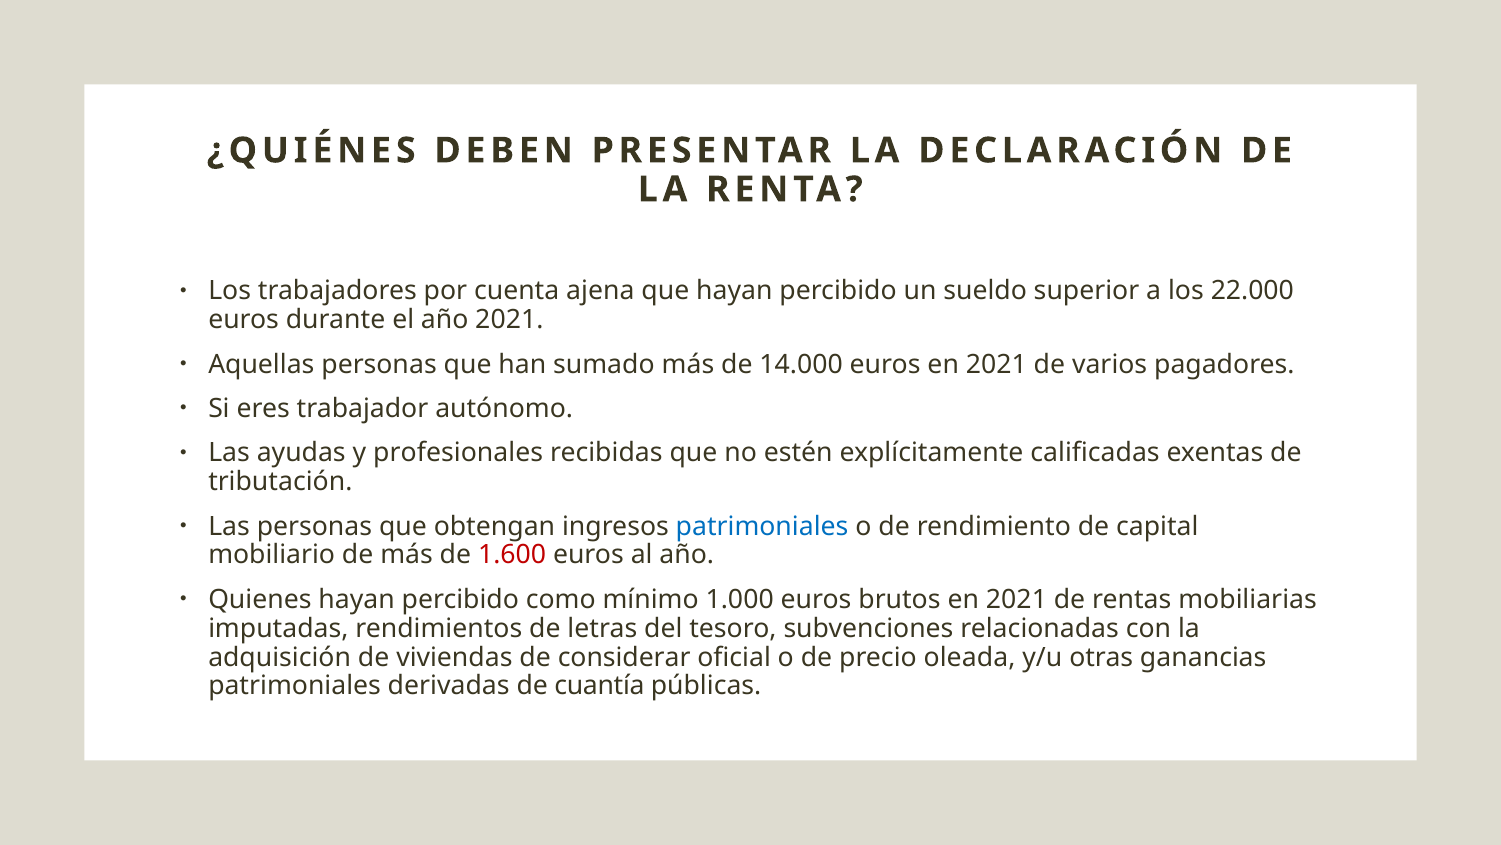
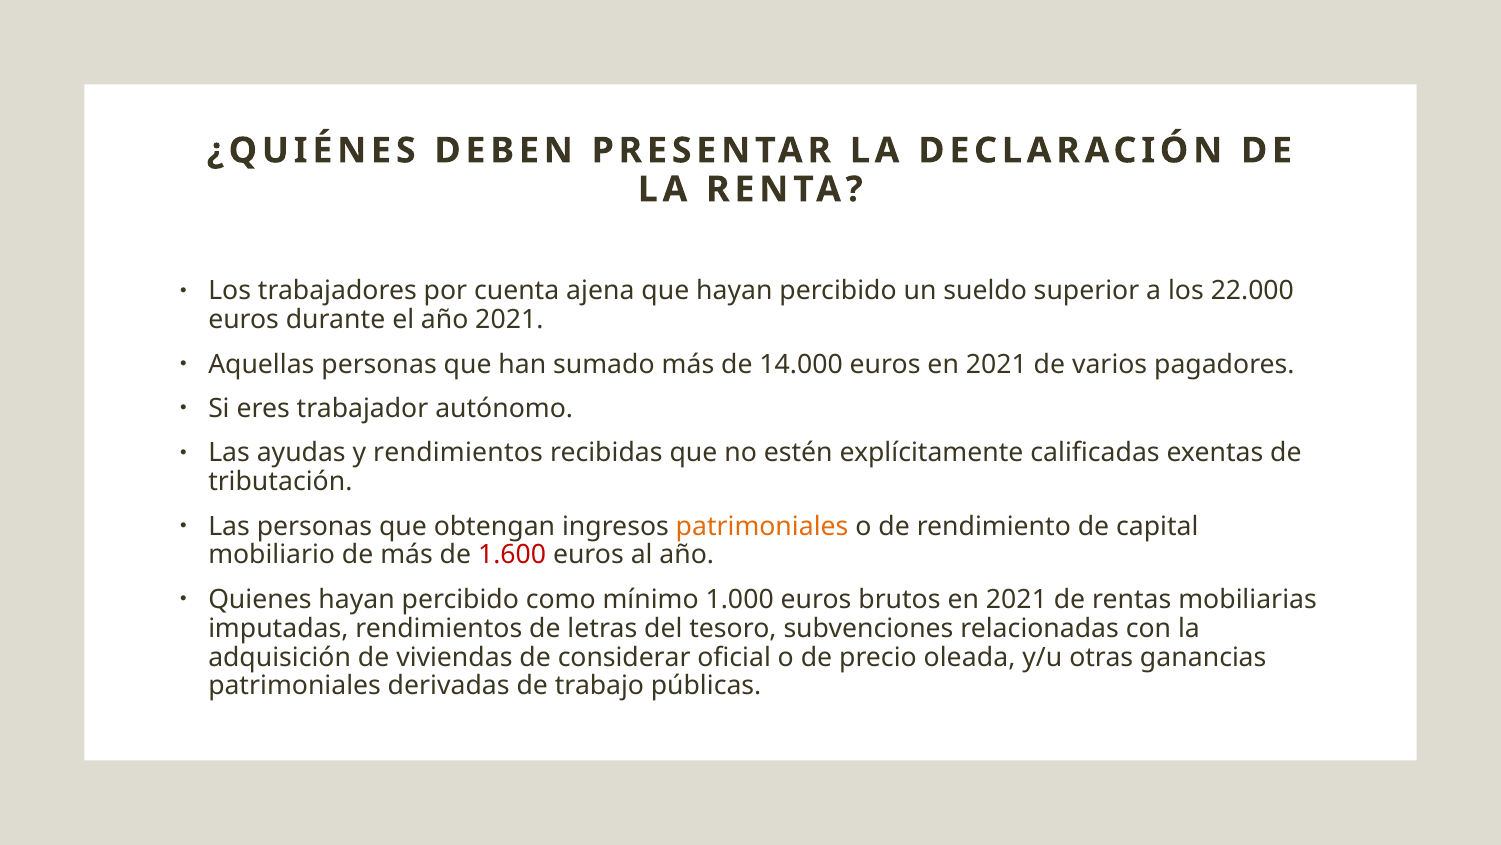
y profesionales: profesionales -> rendimientos (458, 453)
patrimoniales colour: blue -> orange (762, 526)
cuantía: cuantía -> trabajo (599, 685)
